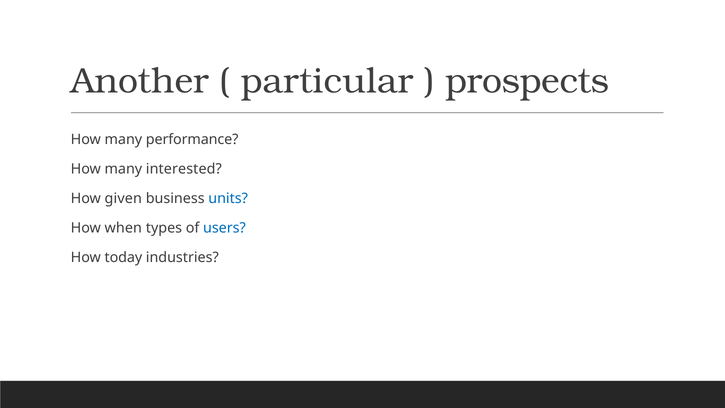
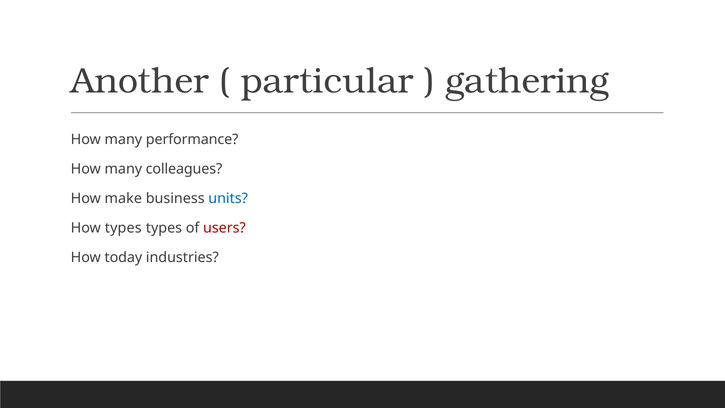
prospects: prospects -> gathering (527, 81)
interested: interested -> colleagues (184, 169)
given: given -> make (123, 198)
How when: when -> types (123, 228)
users colour: blue -> red (224, 228)
